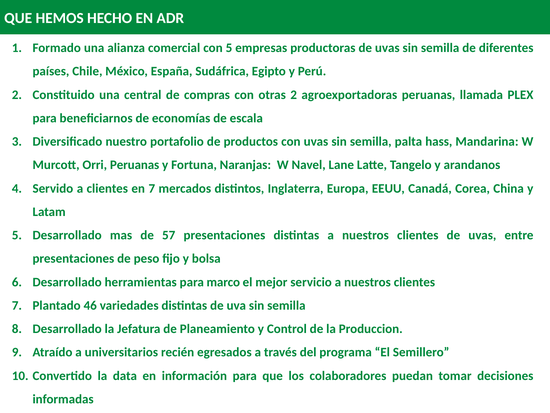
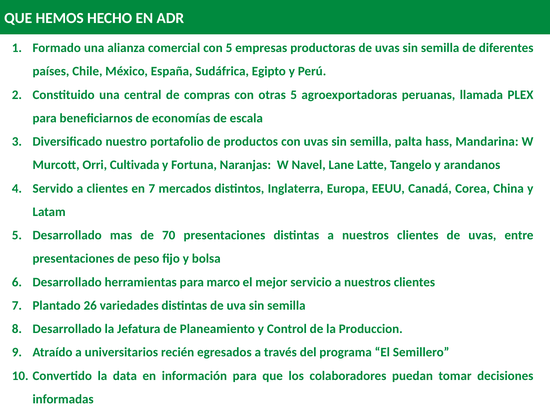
otras 2: 2 -> 5 (294, 95)
Orri Peruanas: Peruanas -> Cultivada (135, 165)
57: 57 -> 70 (169, 235)
46: 46 -> 26 (90, 305)
